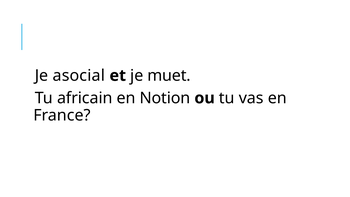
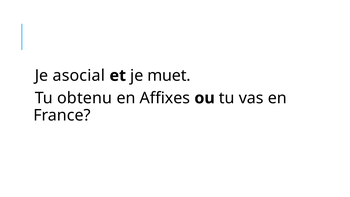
africain: africain -> obtenu (85, 98)
Notion: Notion -> Affixes (165, 98)
